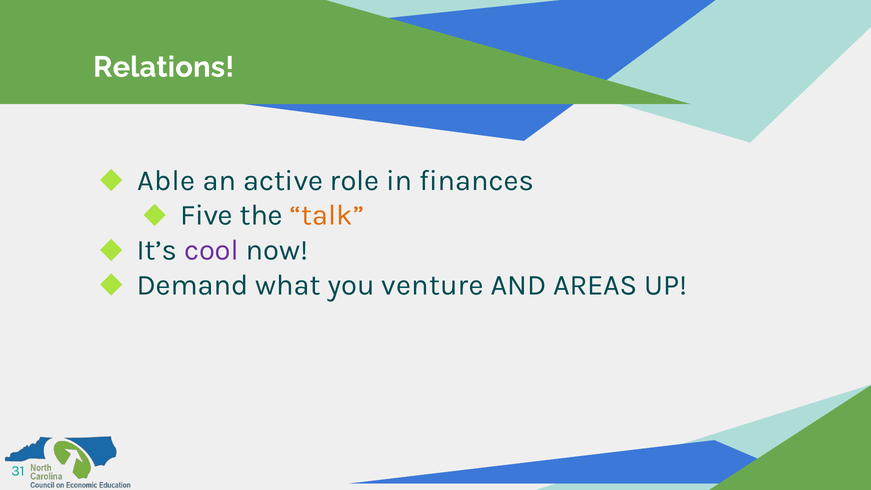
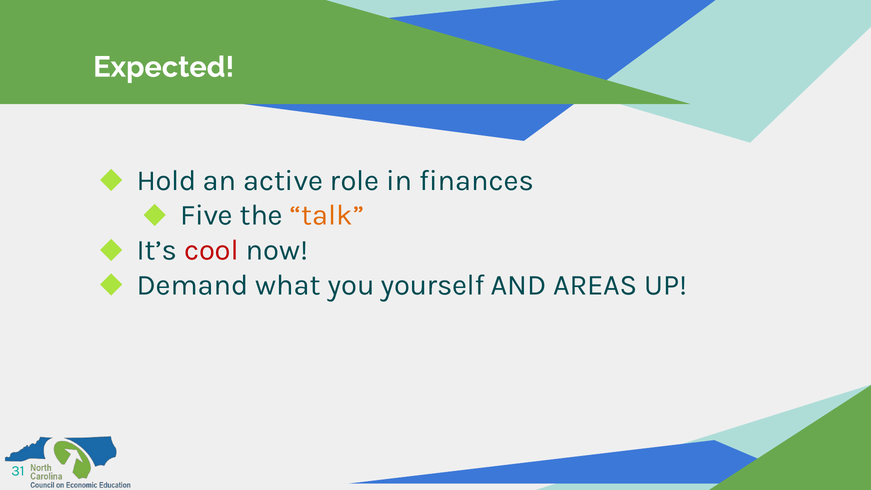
Relations: Relations -> Expected (164, 67)
Able: Able -> Hold (166, 180)
cool colour: purple -> red (211, 250)
venture: venture -> yourself (433, 285)
